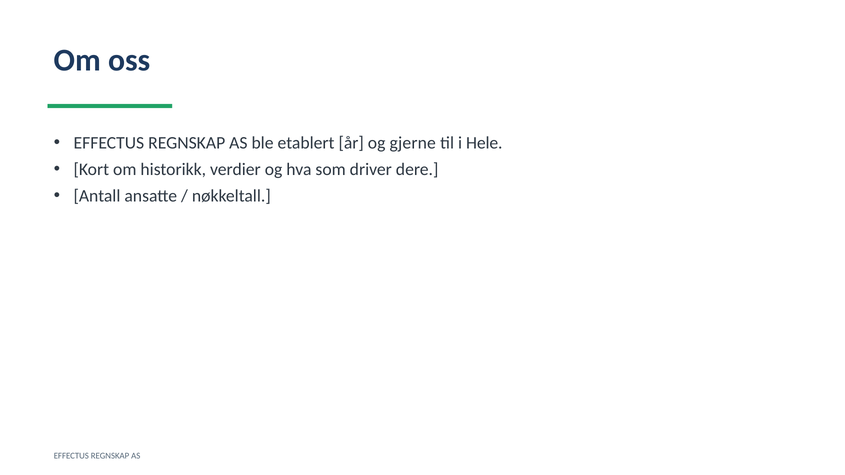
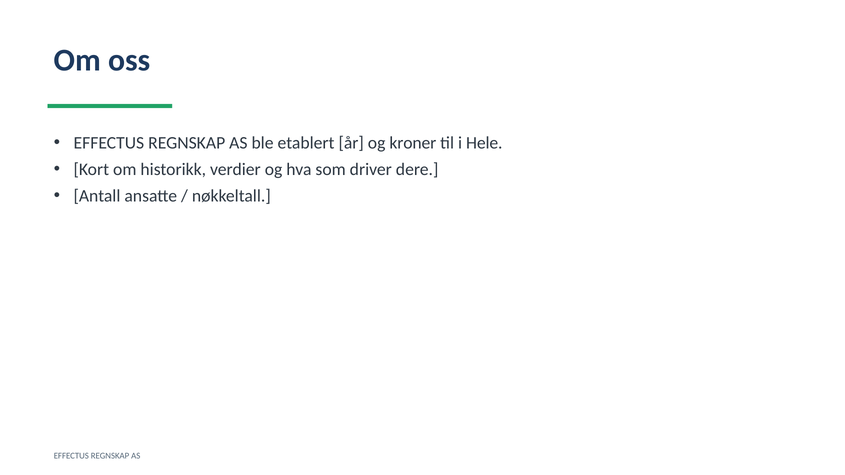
gjerne: gjerne -> kroner (413, 143)
